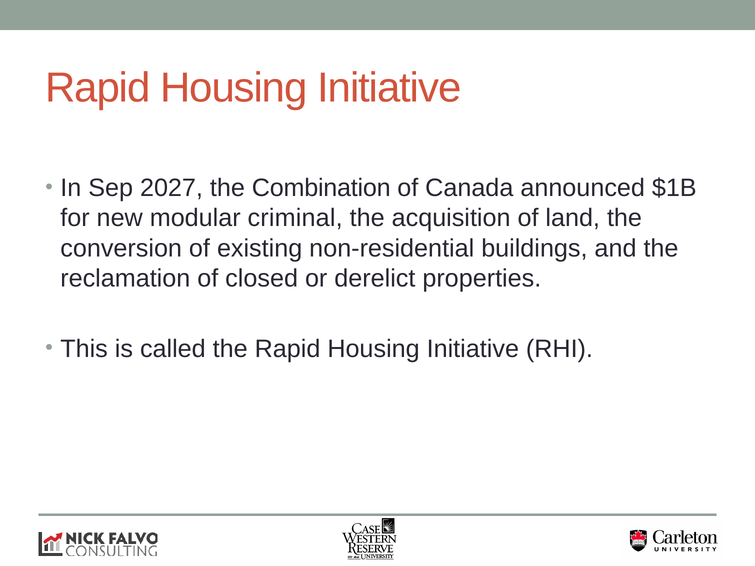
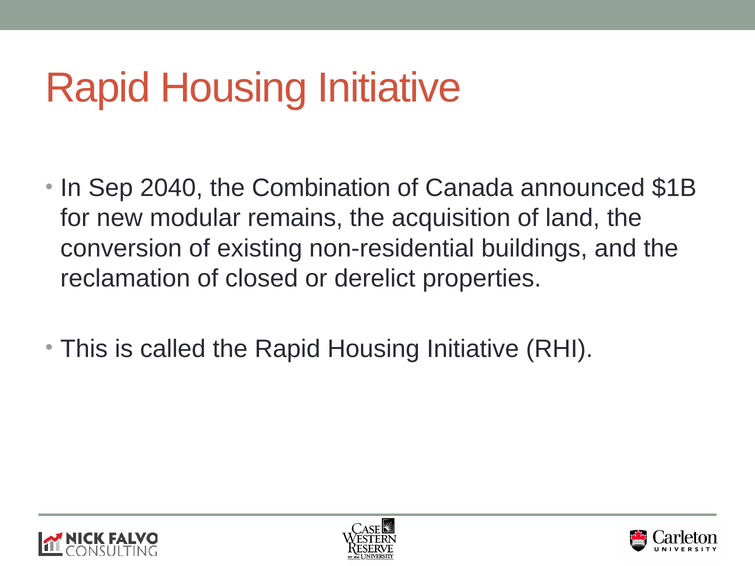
2027: 2027 -> 2040 (171, 188)
criminal: criminal -> remains (295, 218)
